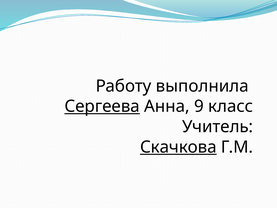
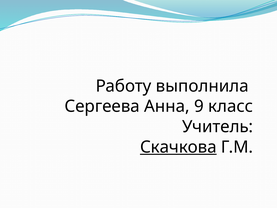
Сергеева underline: present -> none (102, 106)
